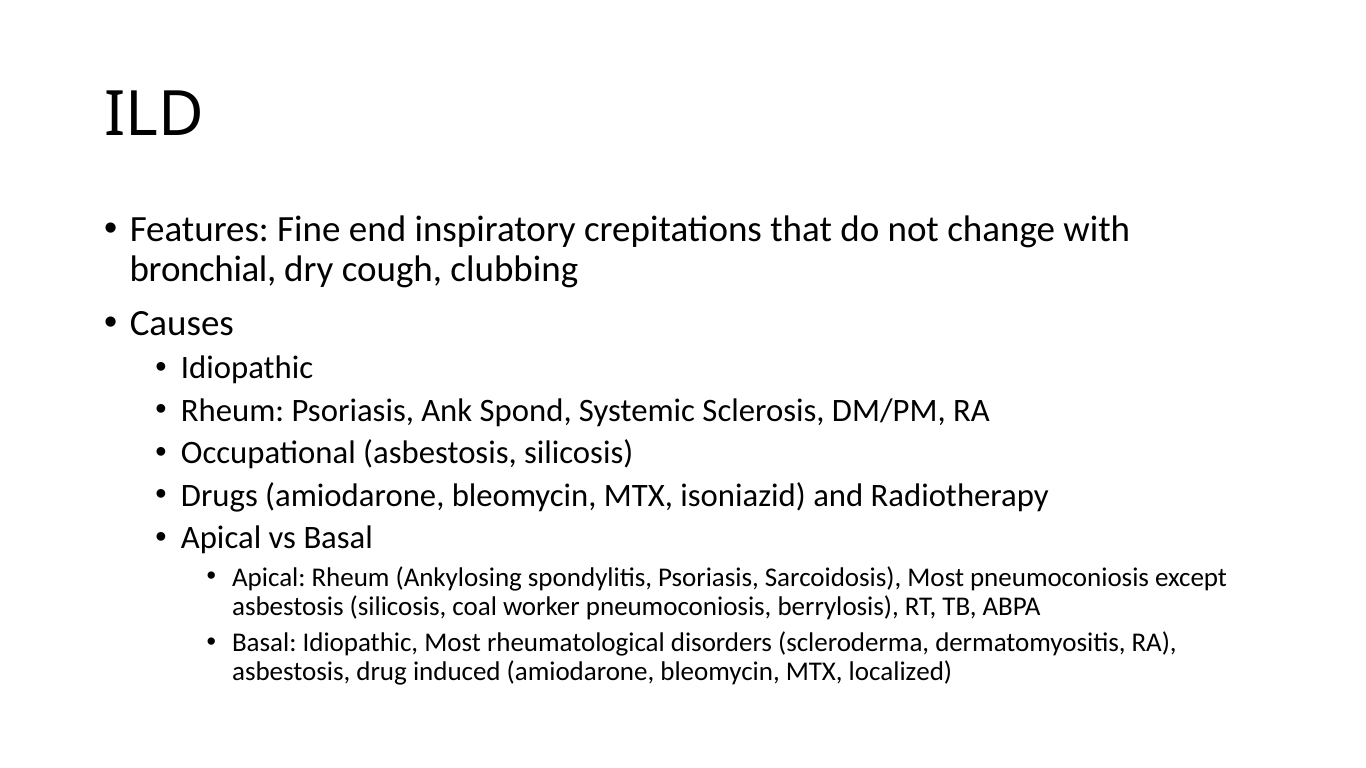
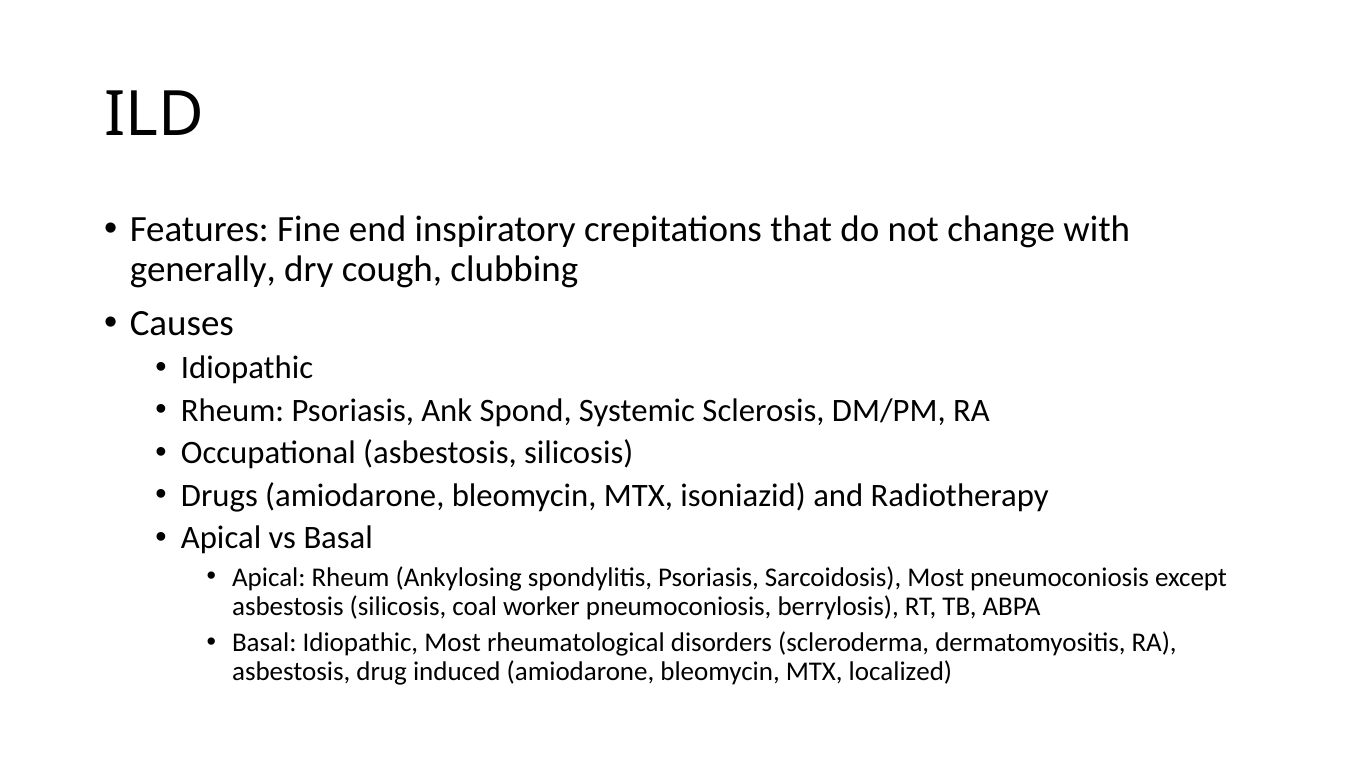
bronchial: bronchial -> generally (203, 269)
